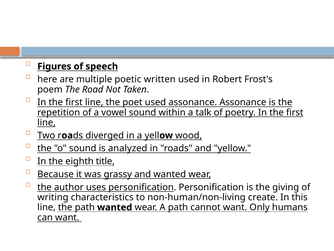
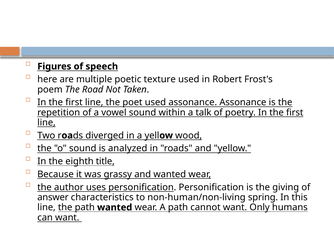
written: written -> texture (160, 79)
writing: writing -> answer (53, 197)
create: create -> spring (263, 197)
